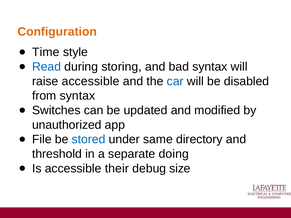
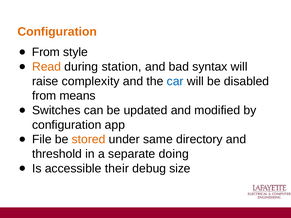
Time: Time -> From (46, 52)
Read colour: blue -> orange (47, 67)
storing: storing -> station (122, 67)
raise accessible: accessible -> complexity (91, 81)
from syntax: syntax -> means (78, 96)
unauthorized: unauthorized -> configuration (67, 125)
stored colour: blue -> orange (89, 140)
